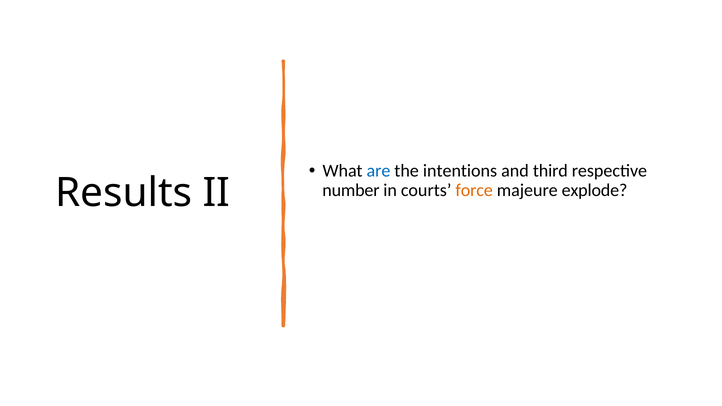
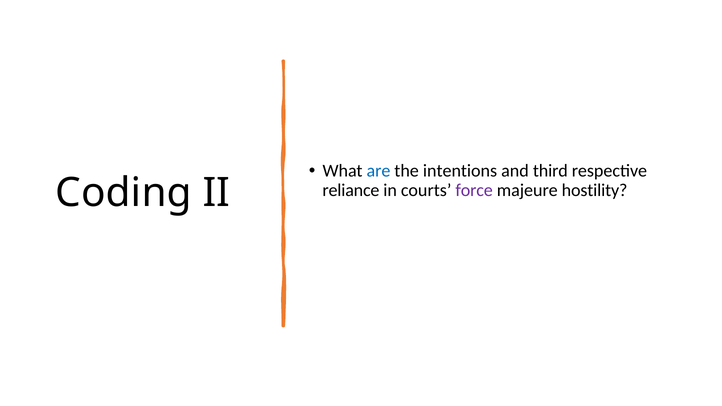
Results: Results -> Coding (124, 193)
number: number -> reliance (351, 190)
force colour: orange -> purple (474, 190)
explode: explode -> hostility (595, 190)
